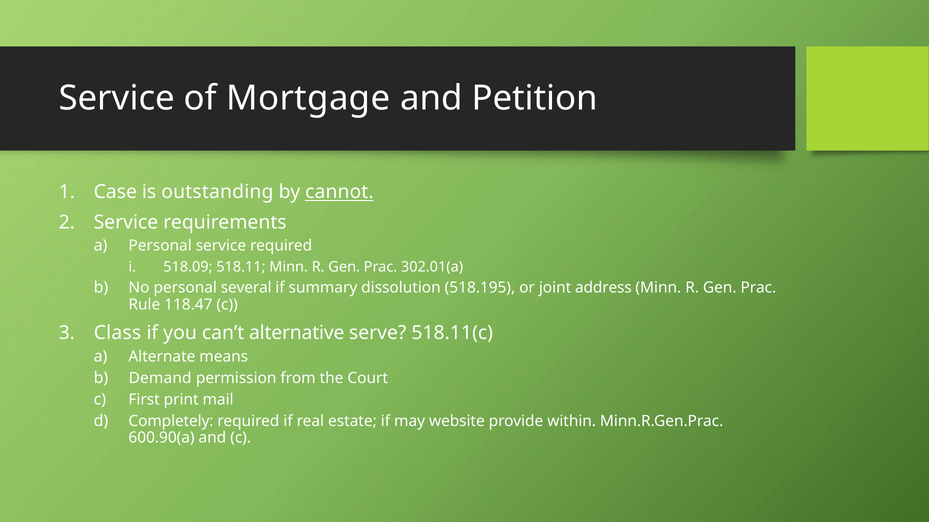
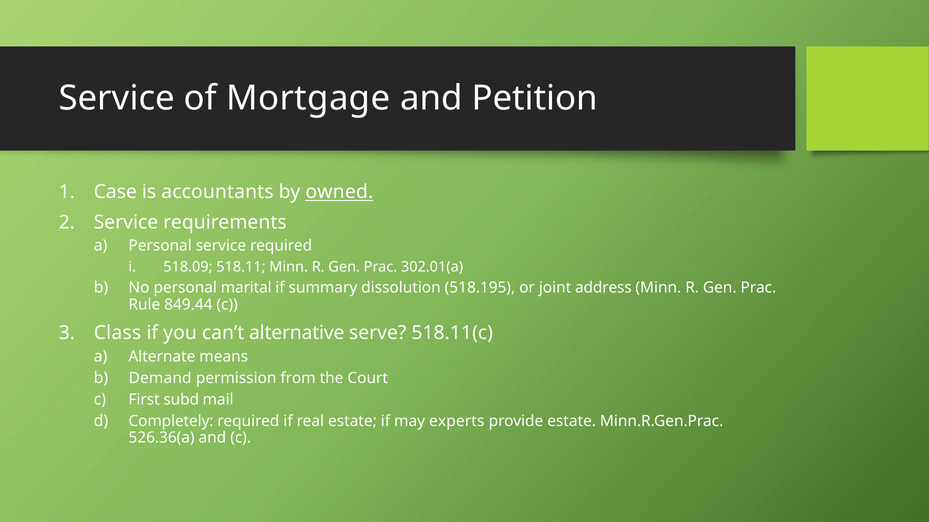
outstanding: outstanding -> accountants (217, 192)
cannot: cannot -> owned (339, 192)
several: several -> marital (246, 288)
118.47: 118.47 -> 849.44 (188, 305)
print: print -> subd (181, 400)
website: website -> experts (457, 422)
provide within: within -> estate (572, 422)
600.90(a: 600.90(a -> 526.36(a (162, 438)
